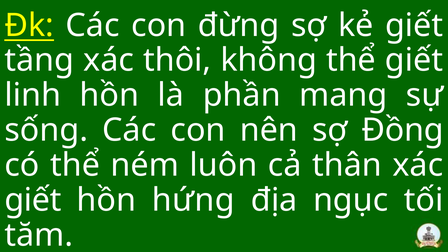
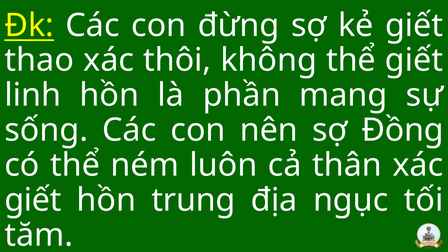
tầng: tầng -> thao (39, 60)
hứng: hứng -> trung (194, 200)
